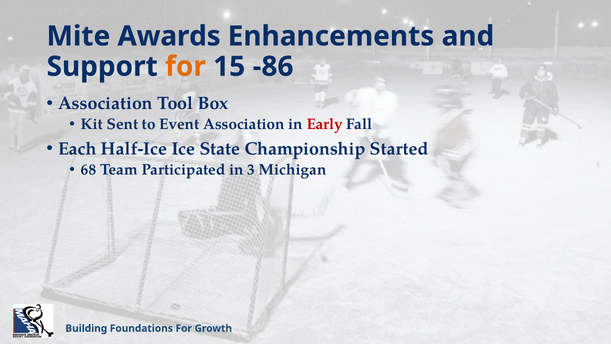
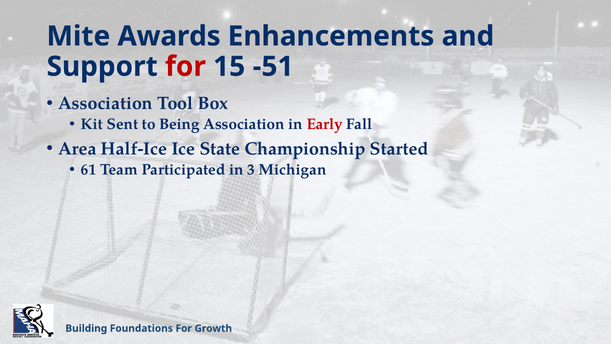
for colour: orange -> red (185, 66)
-86: -86 -> -51 (273, 66)
Event: Event -> Being (179, 124)
Each: Each -> Area (77, 149)
68: 68 -> 61 (89, 170)
